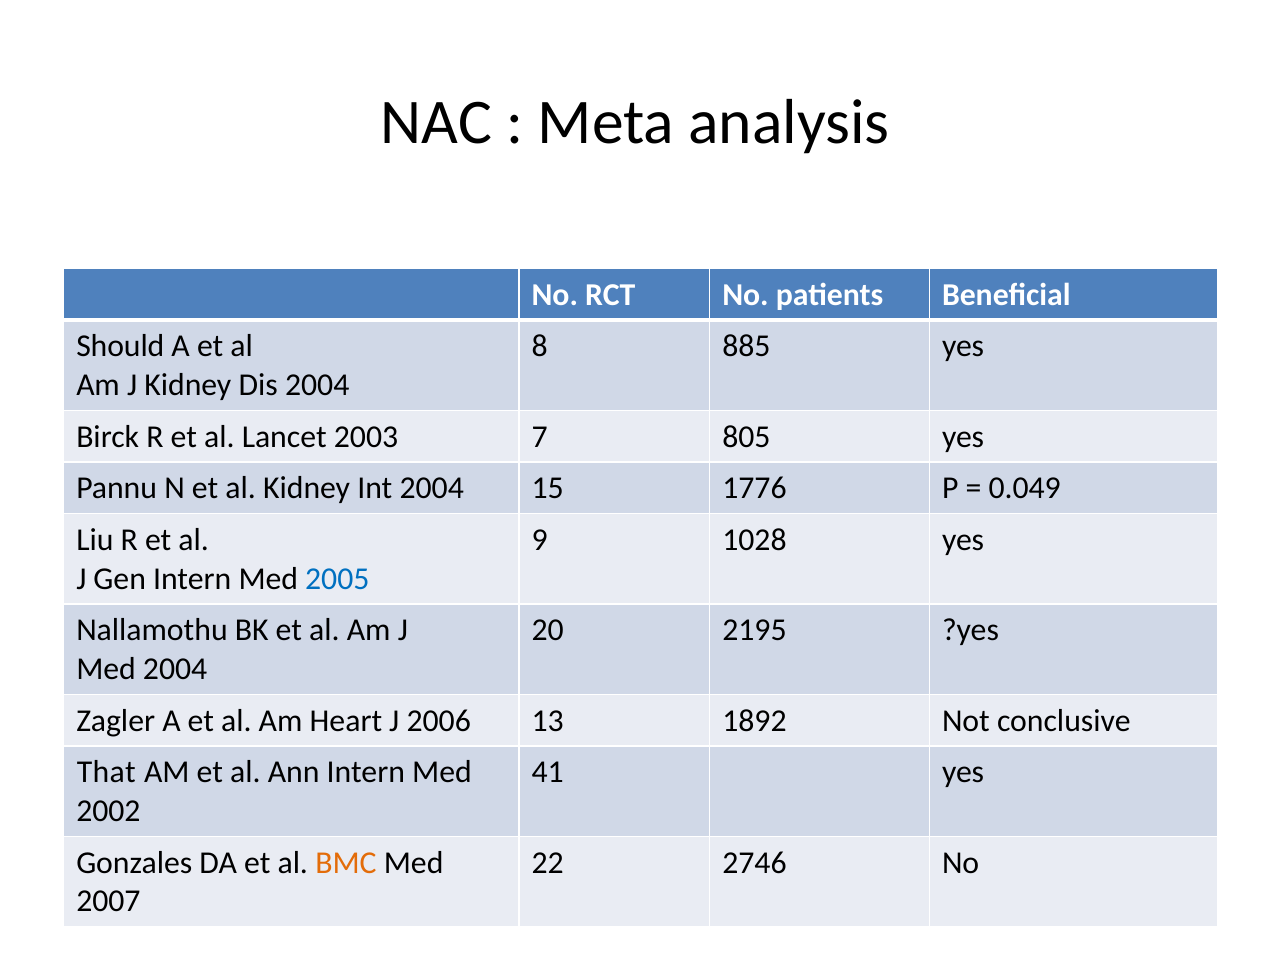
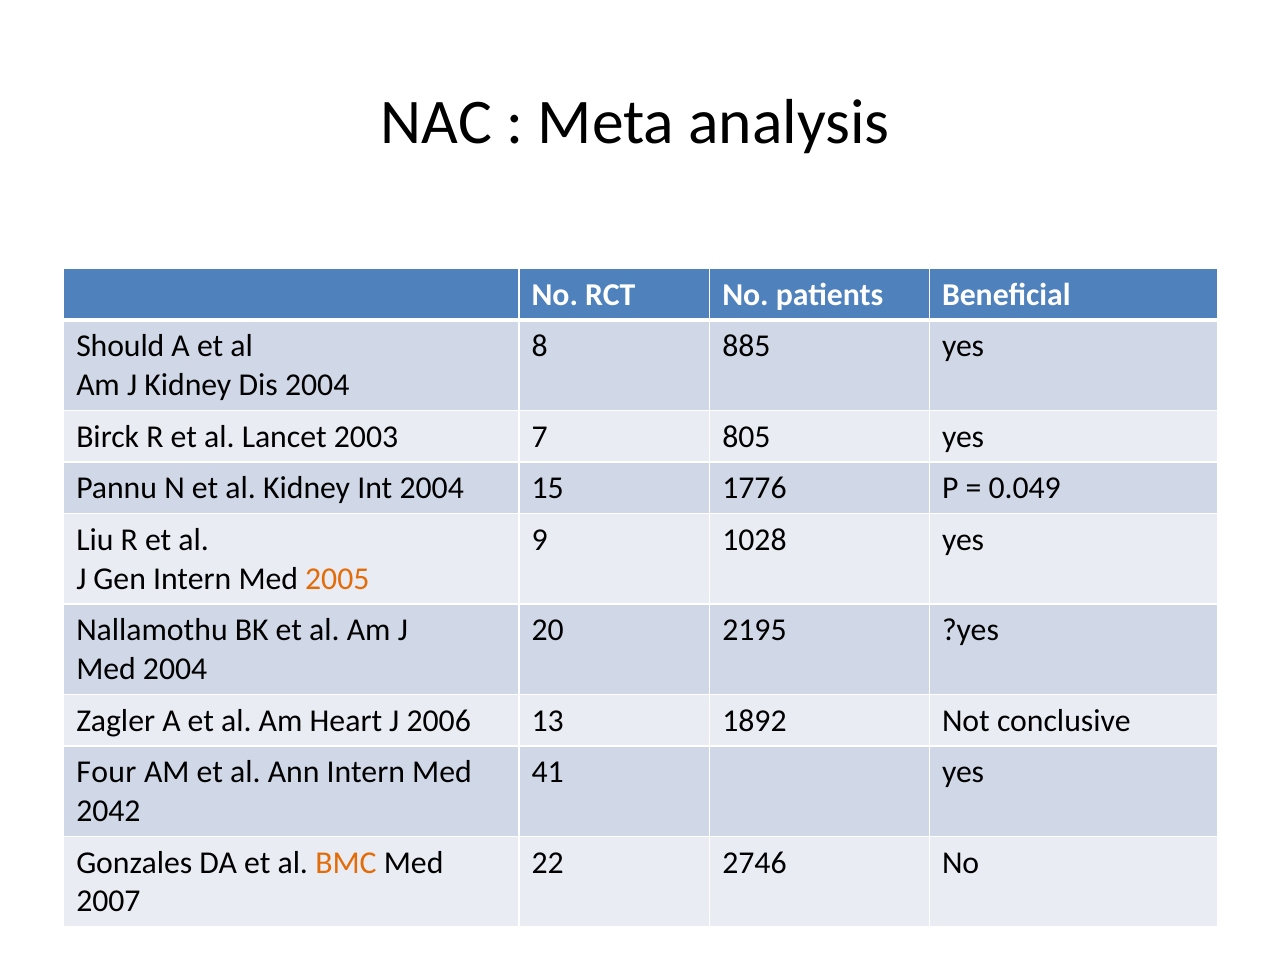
2005 colour: blue -> orange (337, 578)
That: That -> Four (106, 772)
2002: 2002 -> 2042 (108, 810)
